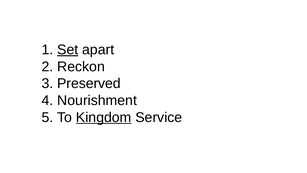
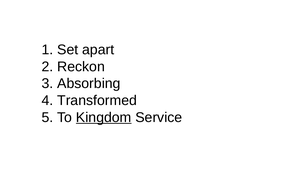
Set underline: present -> none (68, 50)
Preserved: Preserved -> Absorbing (89, 83)
Nourishment: Nourishment -> Transformed (97, 100)
